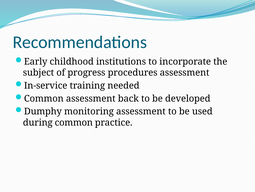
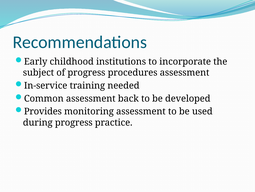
Dumphy: Dumphy -> Provides (43, 111)
during common: common -> progress (74, 122)
